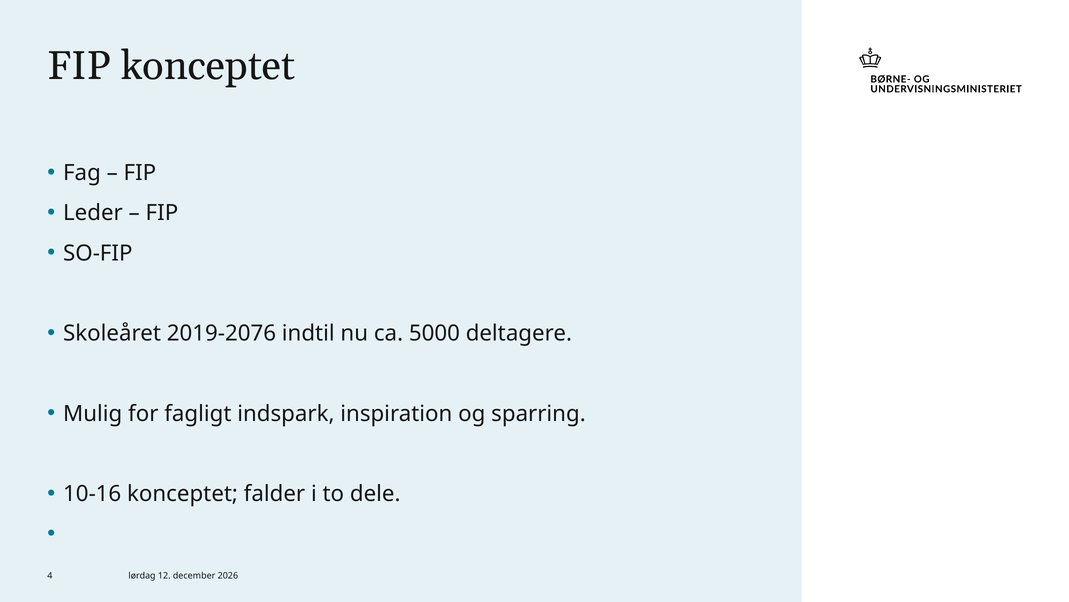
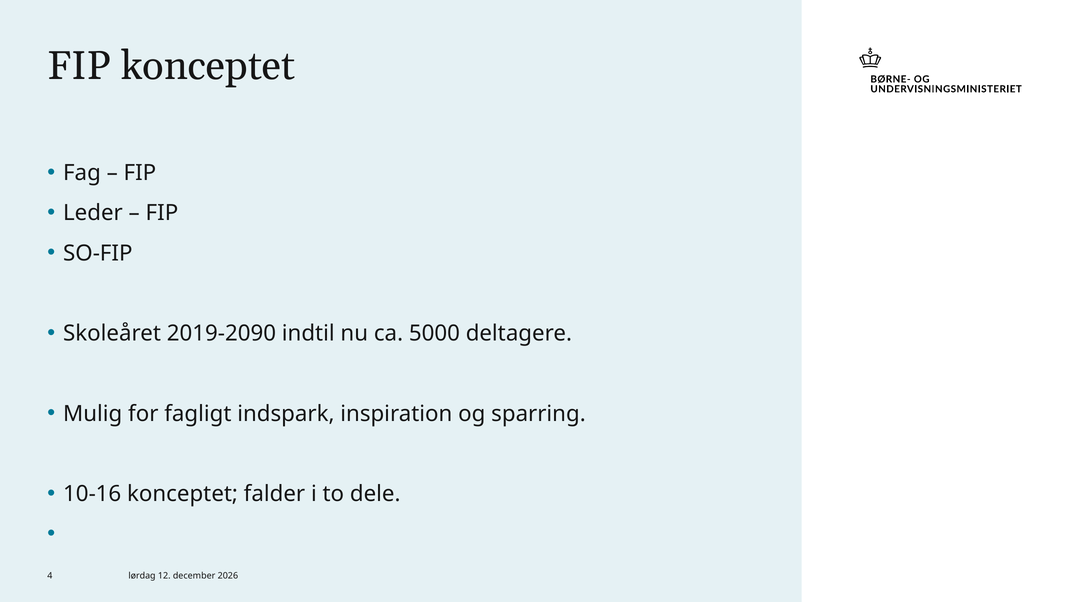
2019-2076: 2019-2076 -> 2019-2090 (221, 333)
